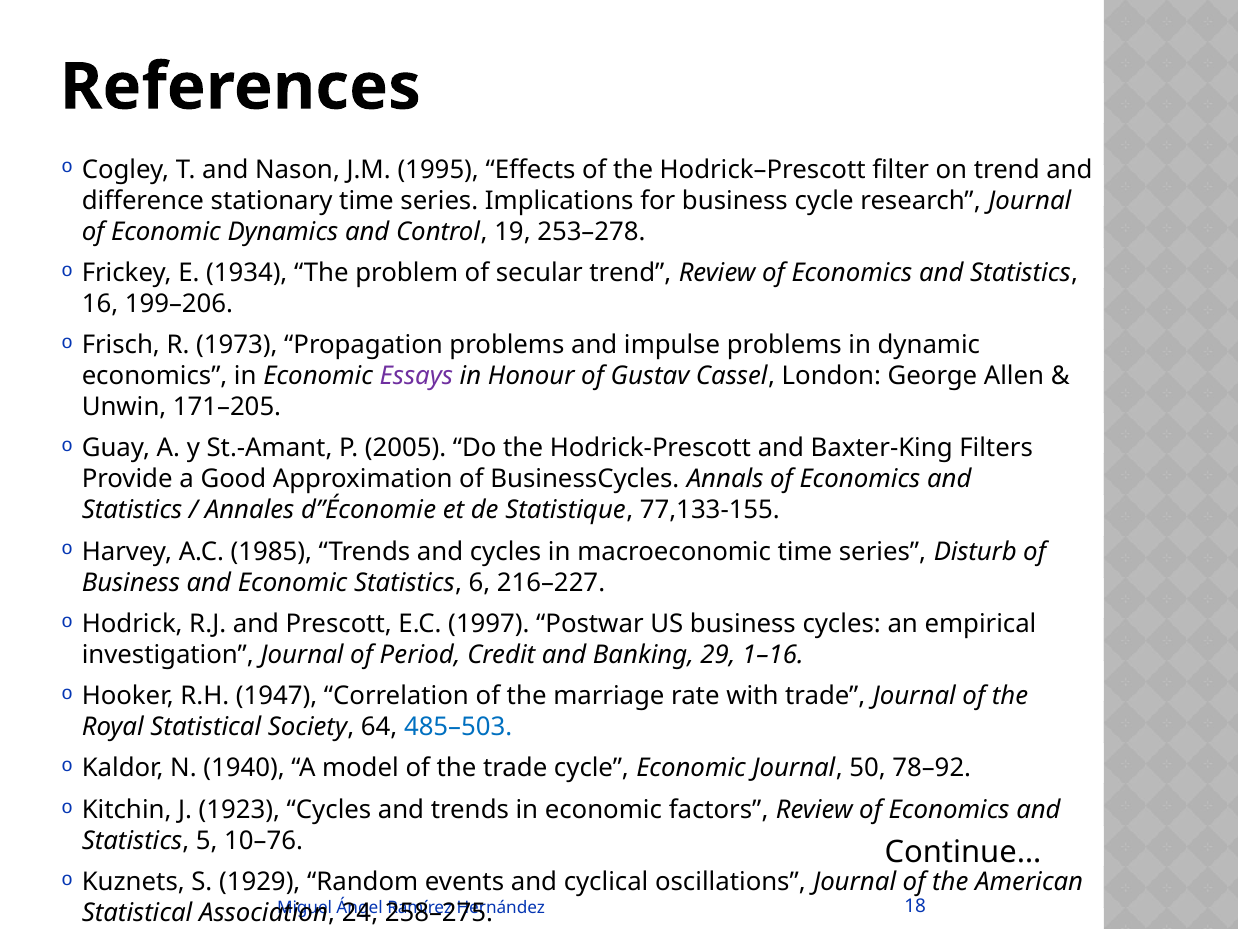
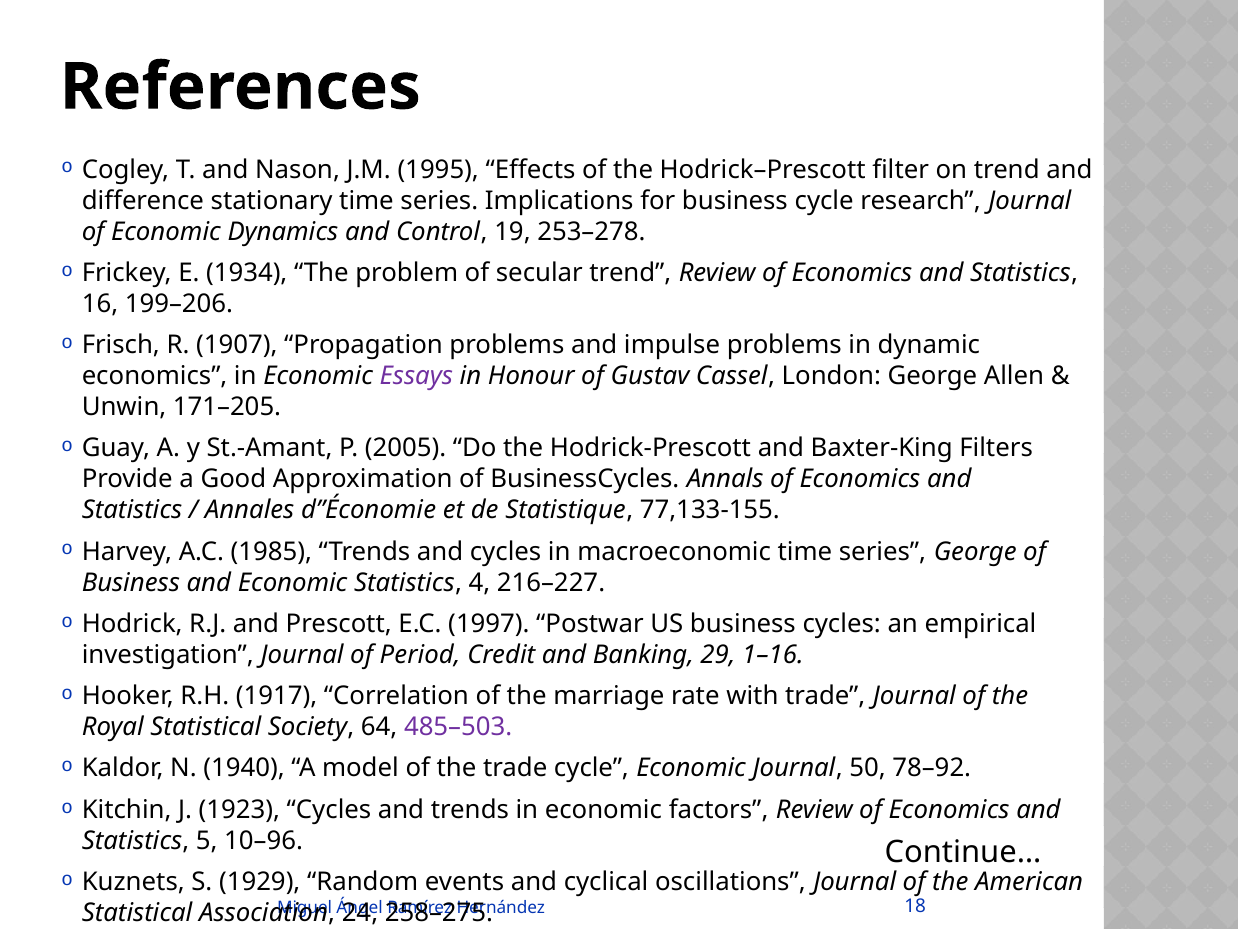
1973: 1973 -> 1907 (237, 345)
series Disturb: Disturb -> George (975, 551)
6: 6 -> 4 (479, 582)
1947: 1947 -> 1917 (277, 696)
485–503 colour: blue -> purple (458, 727)
10–76: 10–76 -> 10–96 (264, 840)
